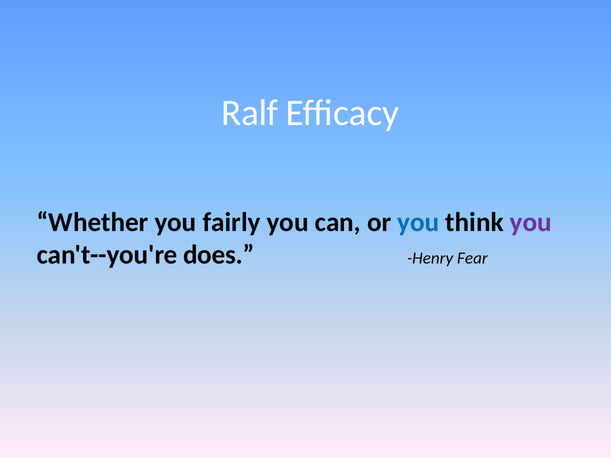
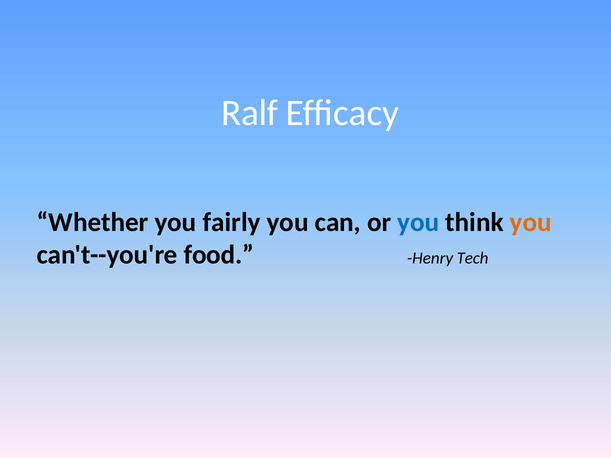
you colour: purple -> orange (531, 222)
does: does -> food (219, 255)
Fear: Fear -> Tech (473, 258)
